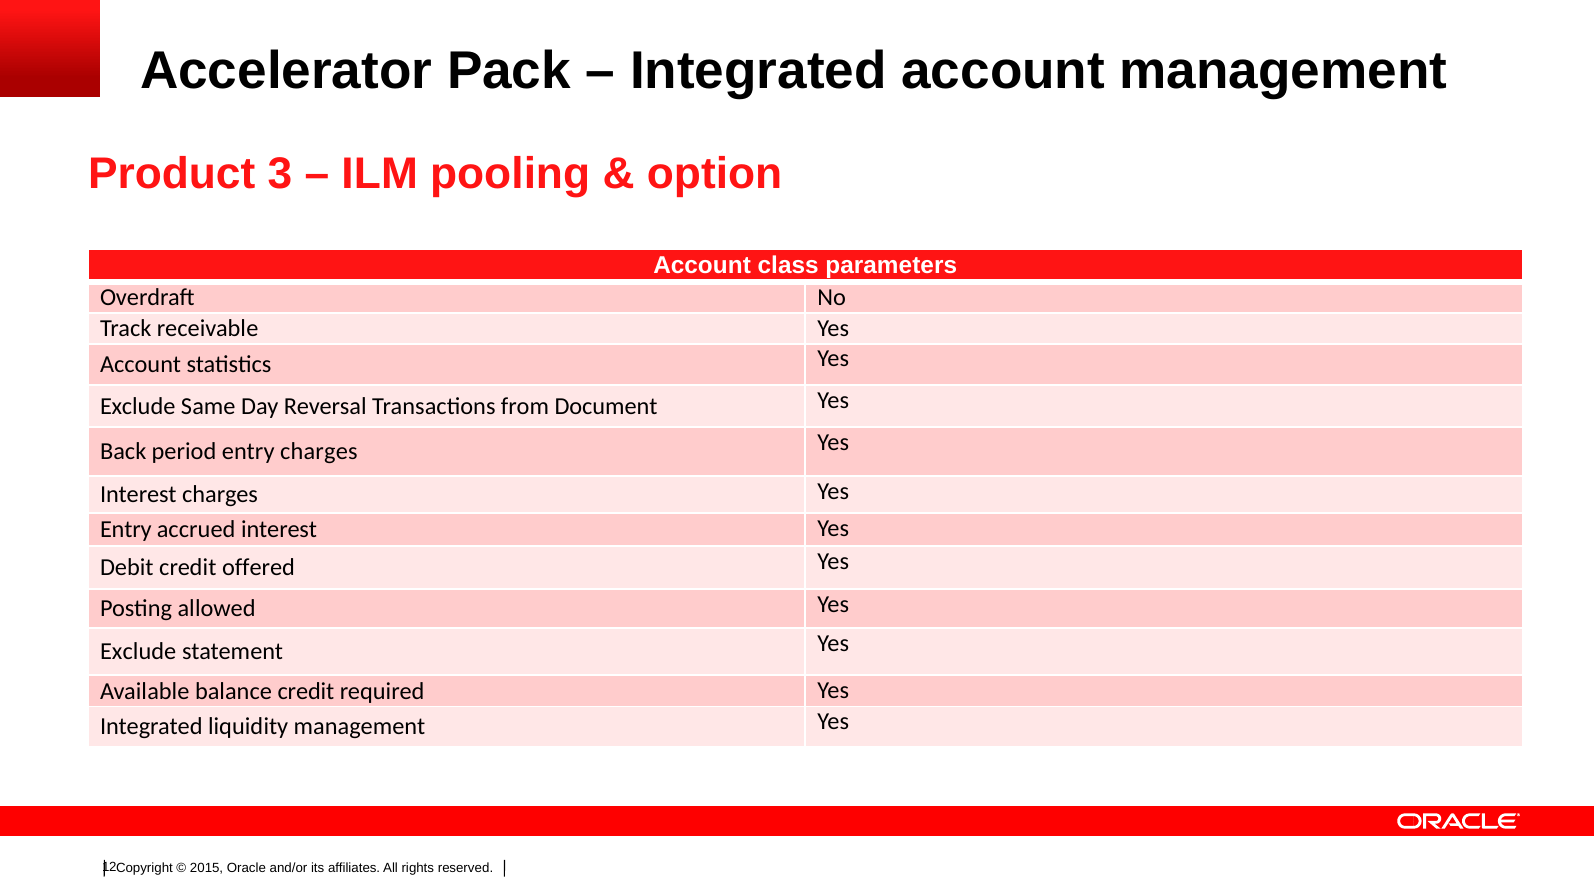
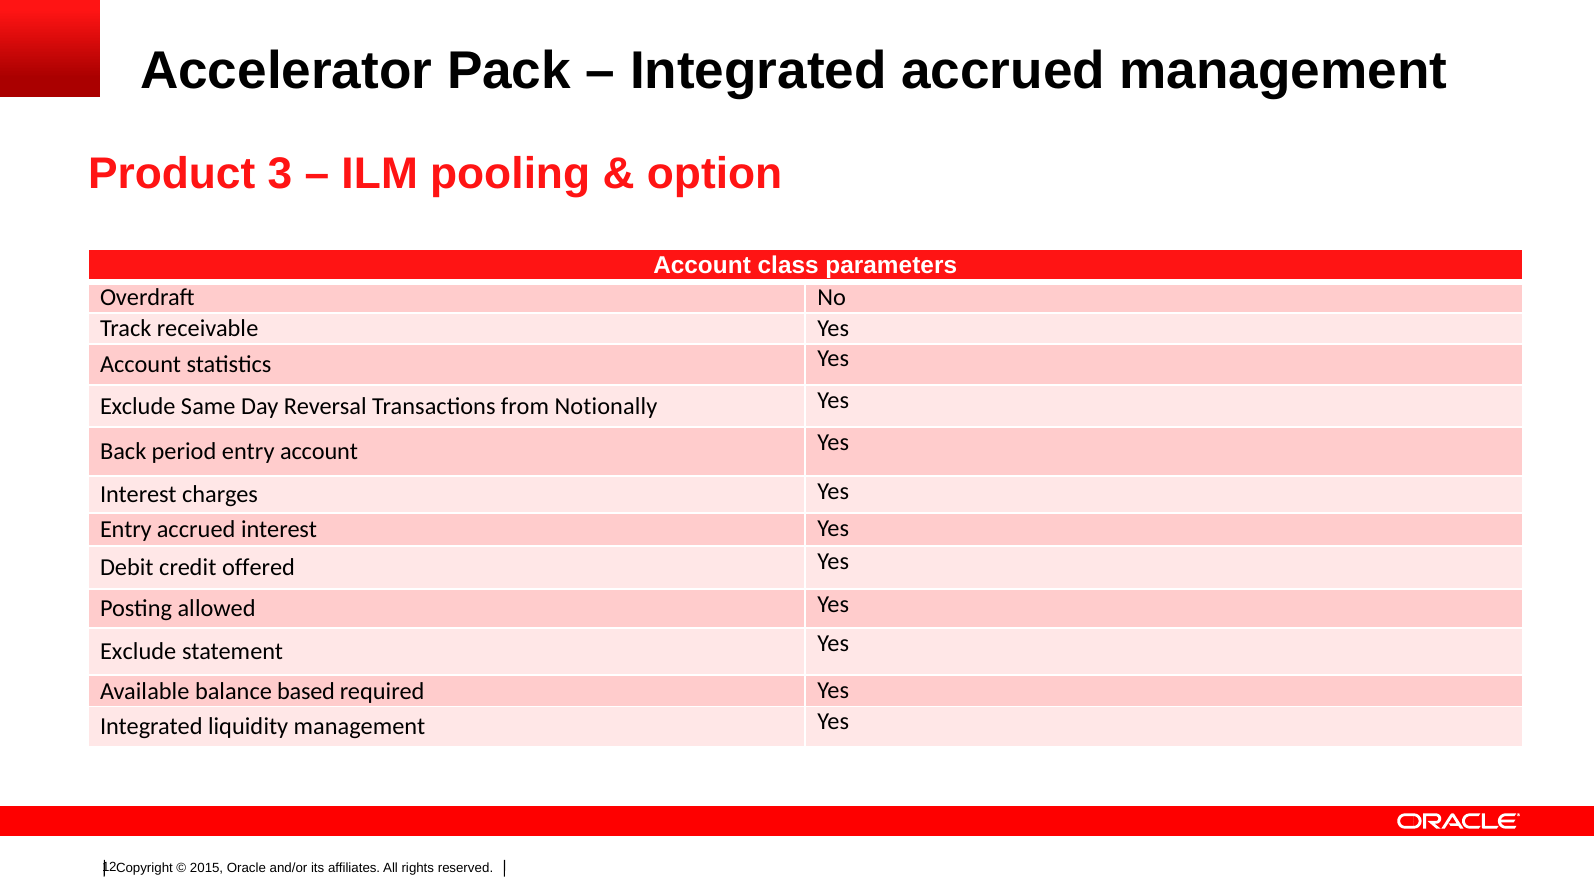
Integrated account: account -> accrued (1003, 71)
Document: Document -> Notionally (606, 407)
entry charges: charges -> account (319, 452)
balance credit: credit -> based (306, 692)
